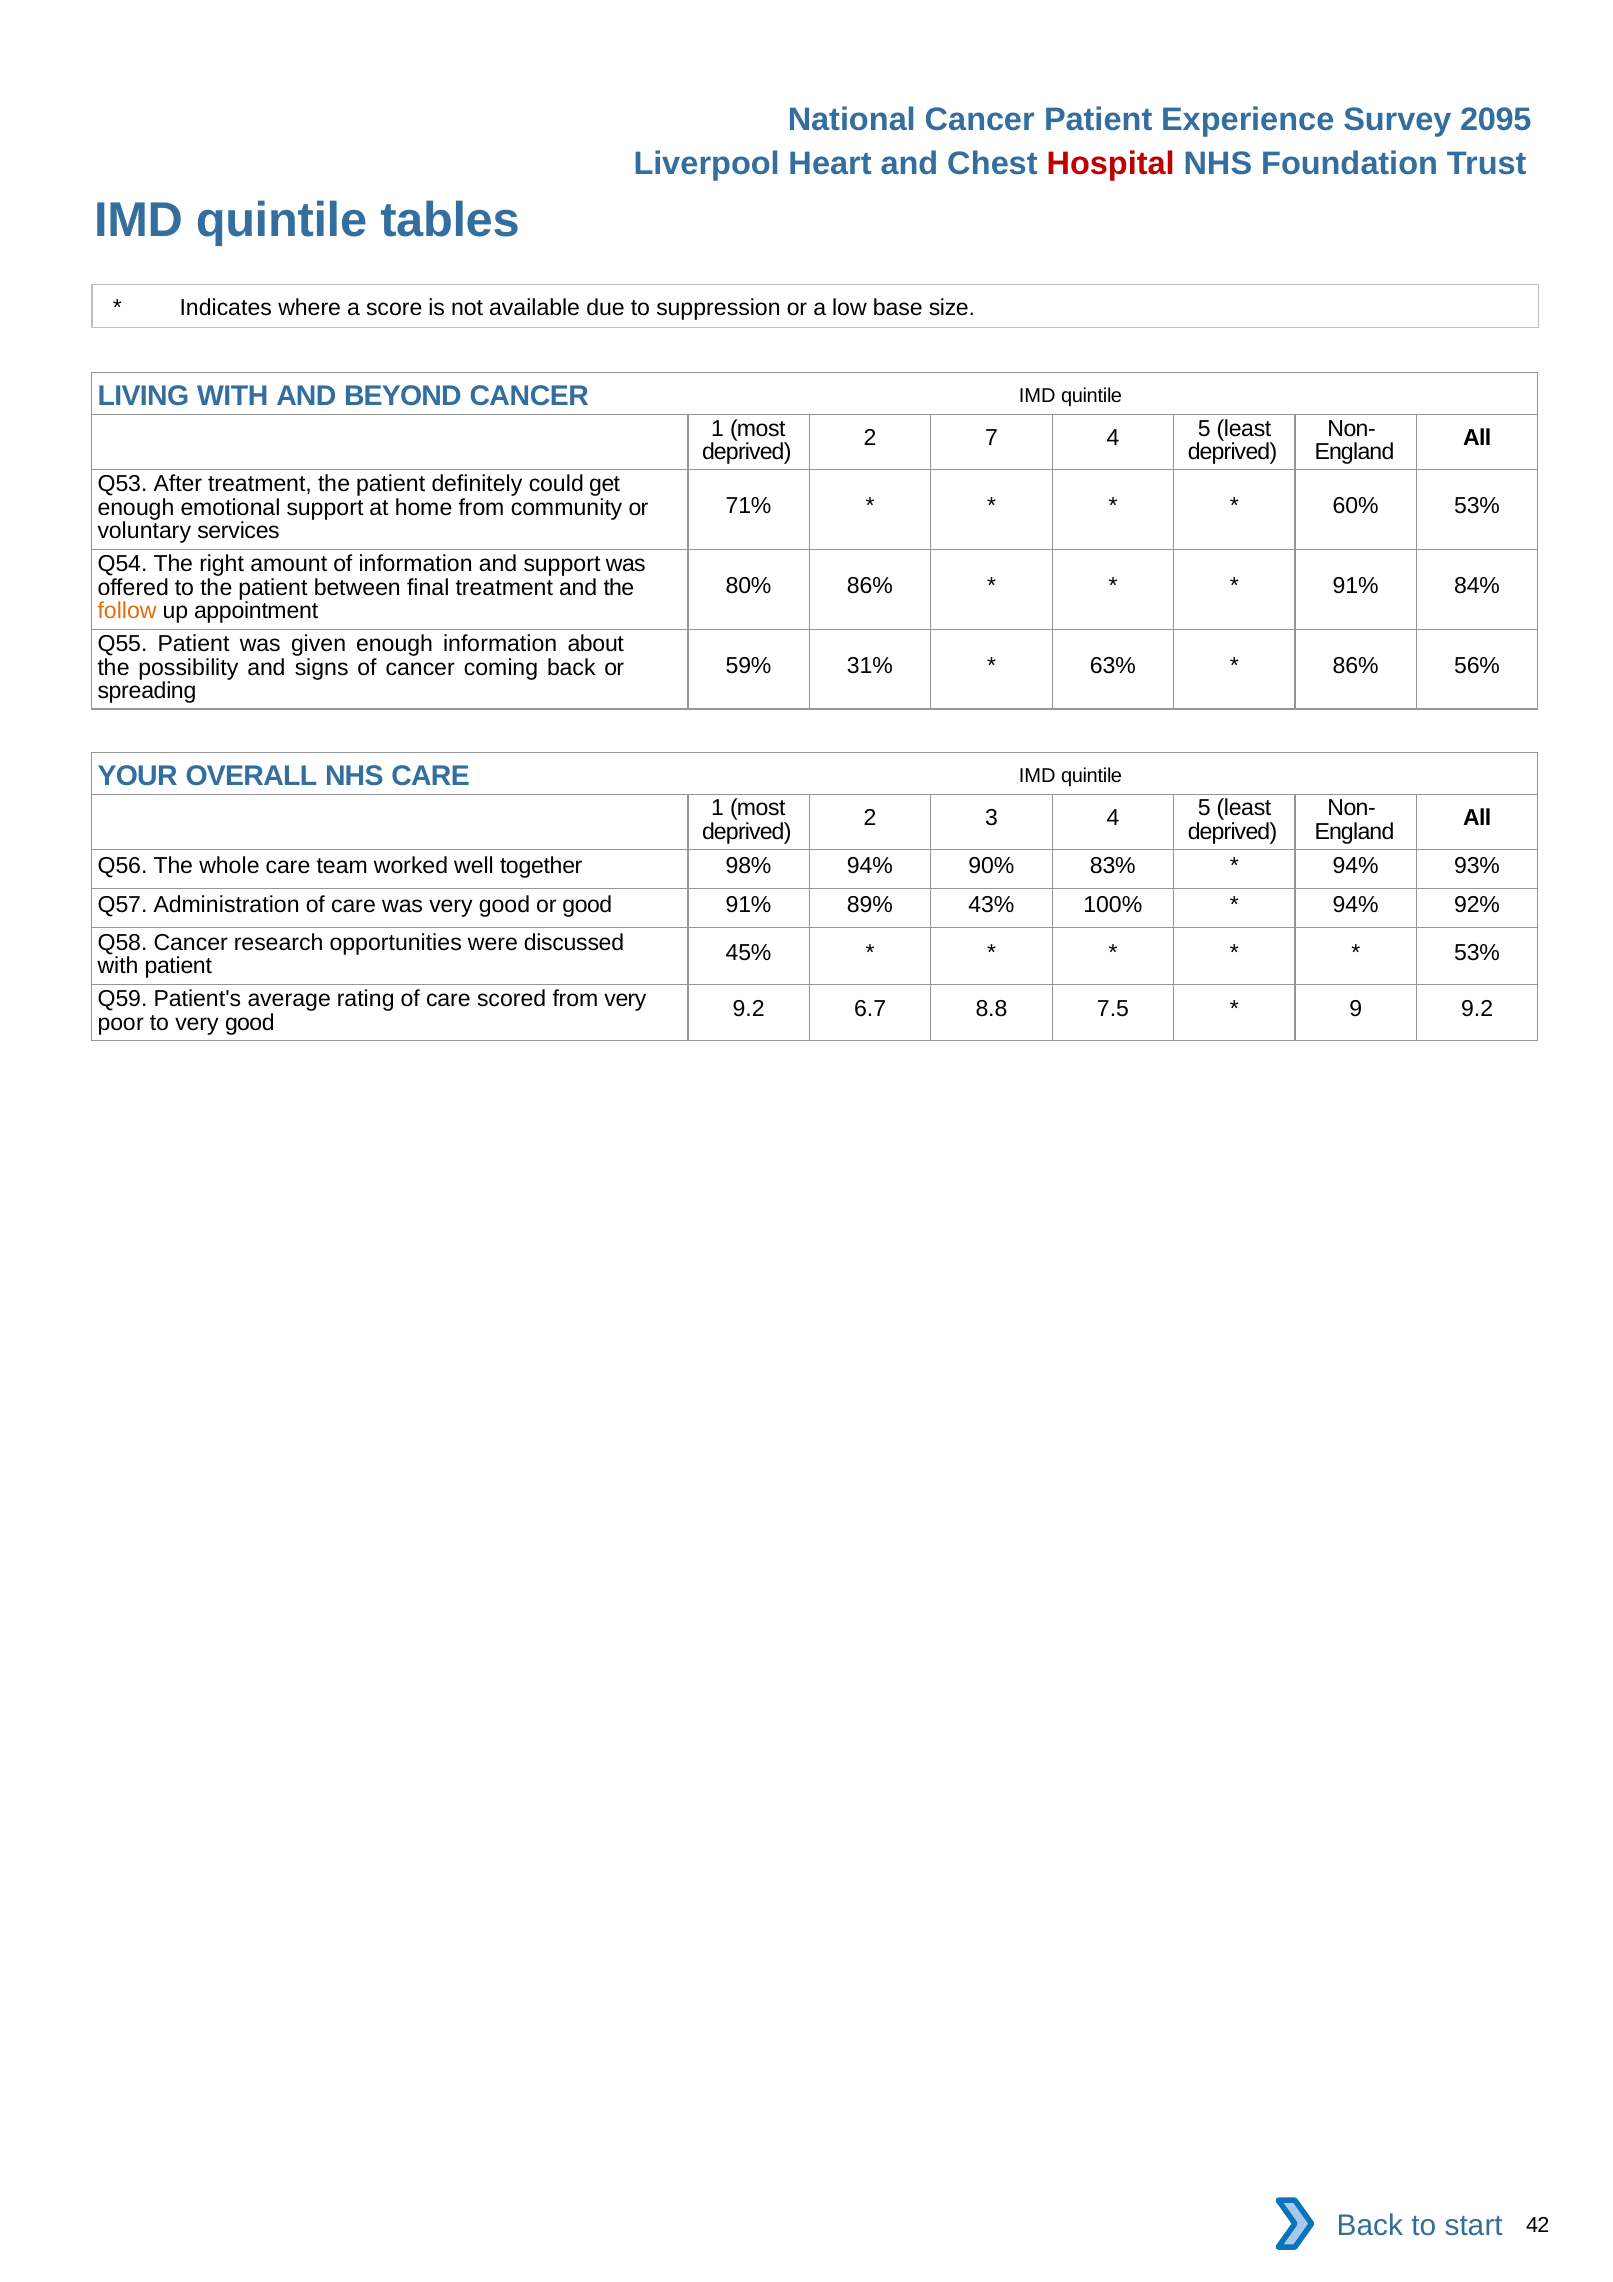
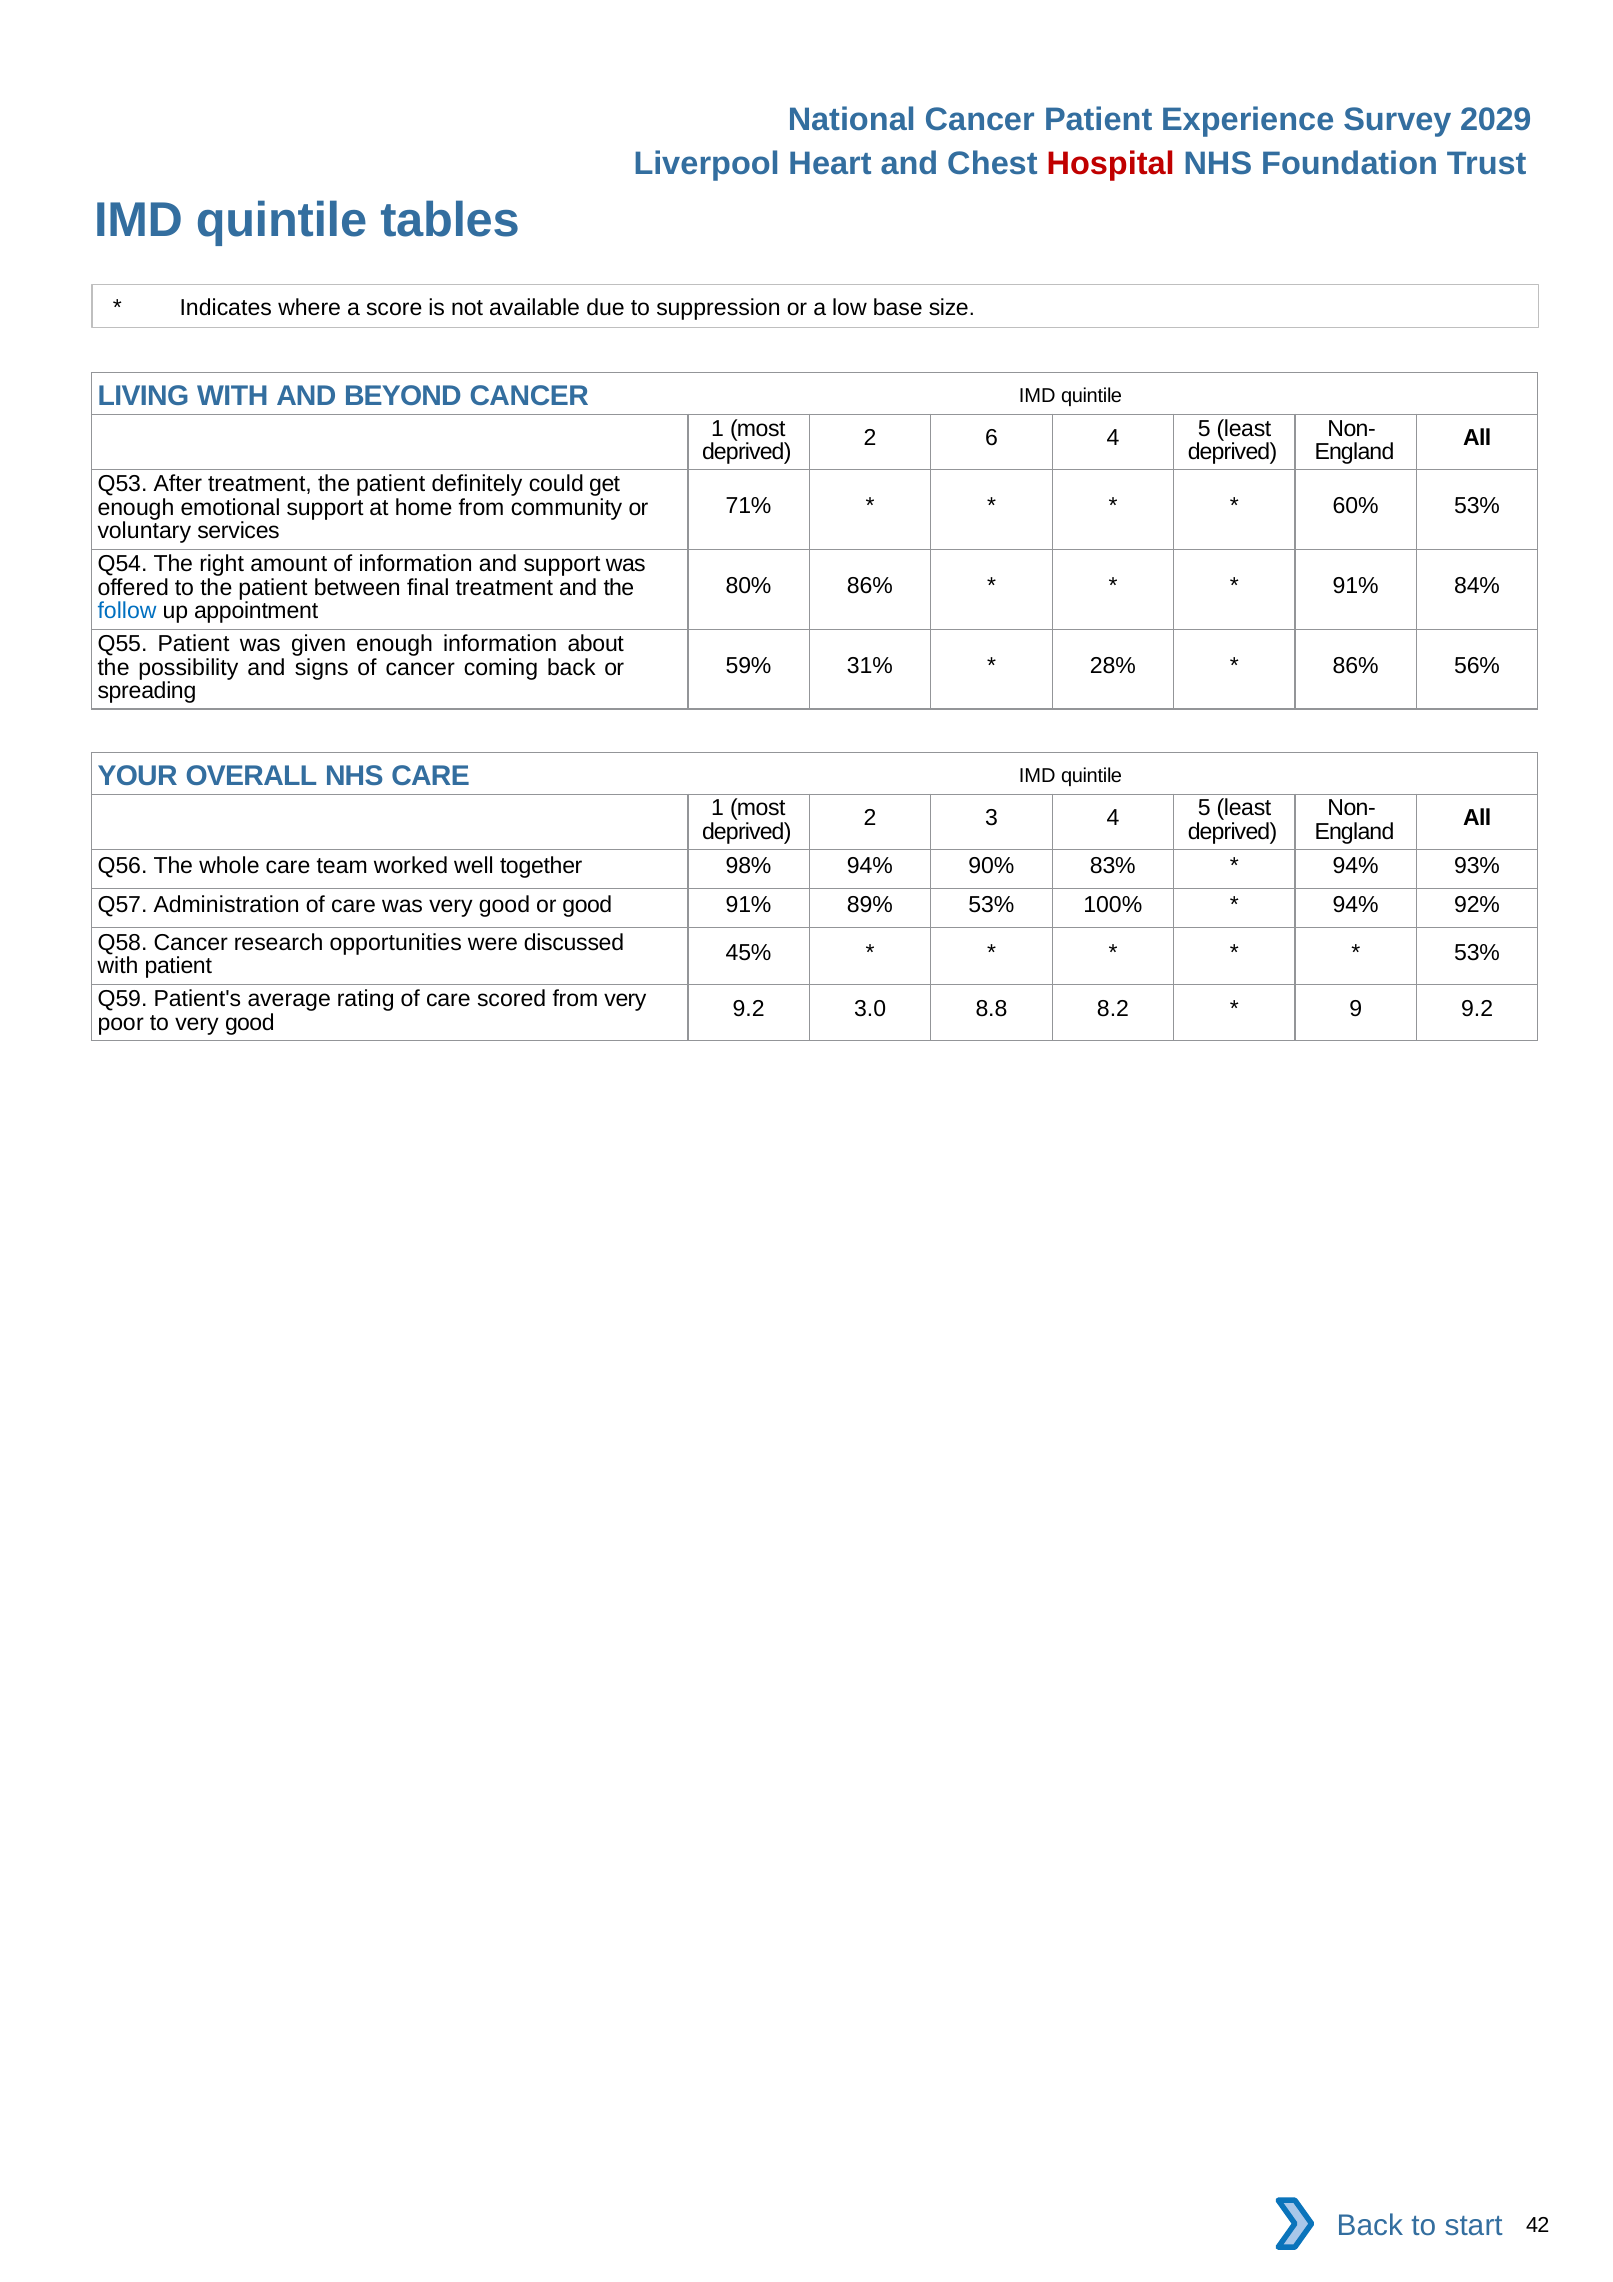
2095: 2095 -> 2029 (1496, 120)
7: 7 -> 6 (992, 438)
follow colour: orange -> blue (127, 611)
63%: 63% -> 28% (1113, 666)
89% 43%: 43% -> 53% (991, 905)
6.7: 6.7 -> 3.0 (870, 1009)
7.5: 7.5 -> 8.2 (1113, 1009)
